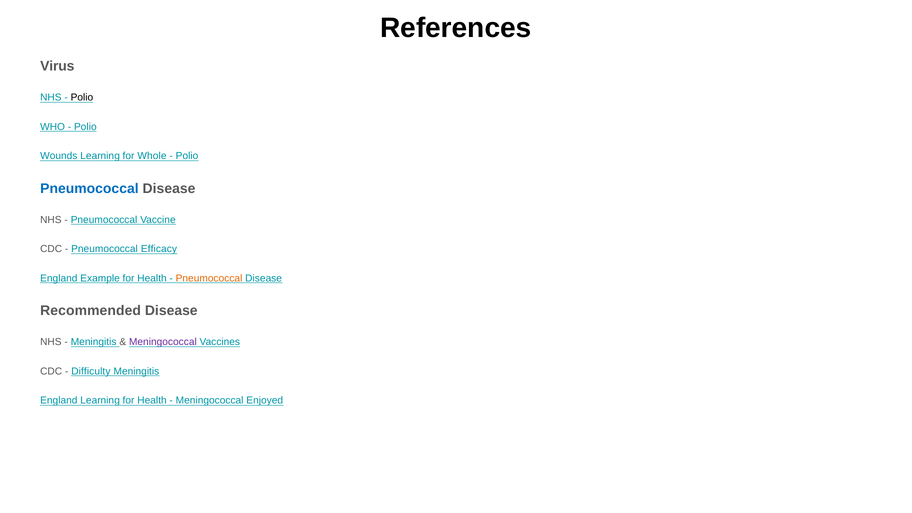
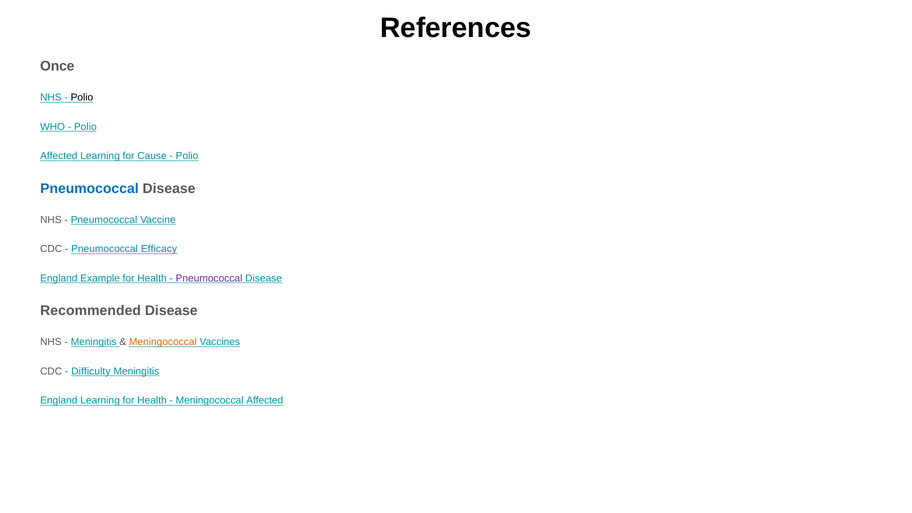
Virus: Virus -> Once (57, 66)
Wounds: Wounds -> Affected (59, 156)
Whole: Whole -> Cause (152, 156)
Pneumococcal colour: orange -> purple (209, 278)
Meningococcal colour: purple -> orange (163, 342)
Meningococcal Enjoyed: Enjoyed -> Affected (265, 401)
